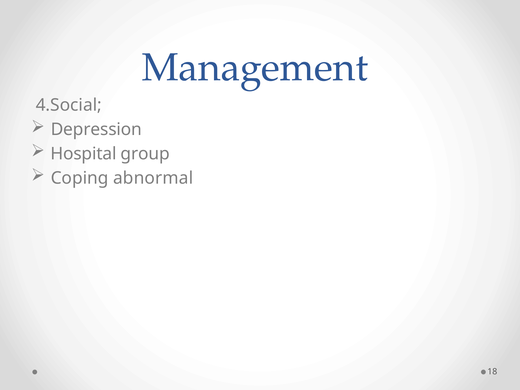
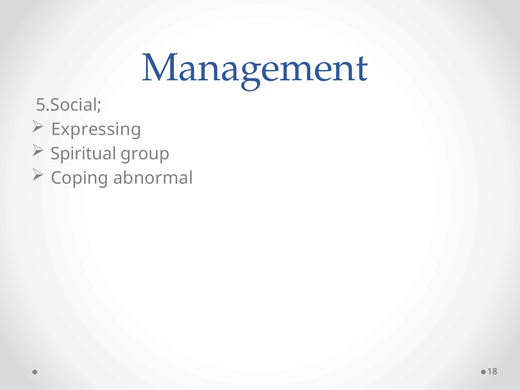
4.Social: 4.Social -> 5.Social (69, 105)
Depression: Depression -> Expressing (96, 129)
Hospital: Hospital -> Spiritual (84, 154)
